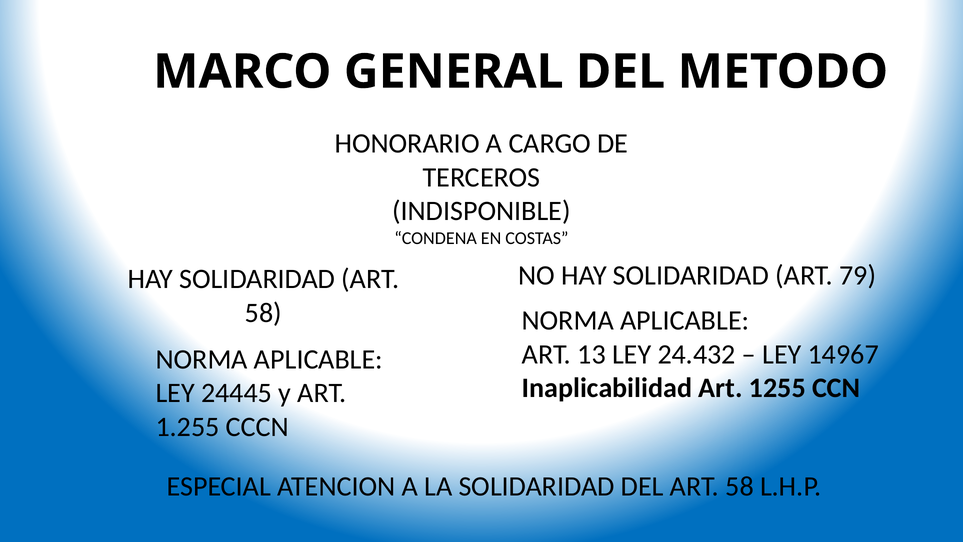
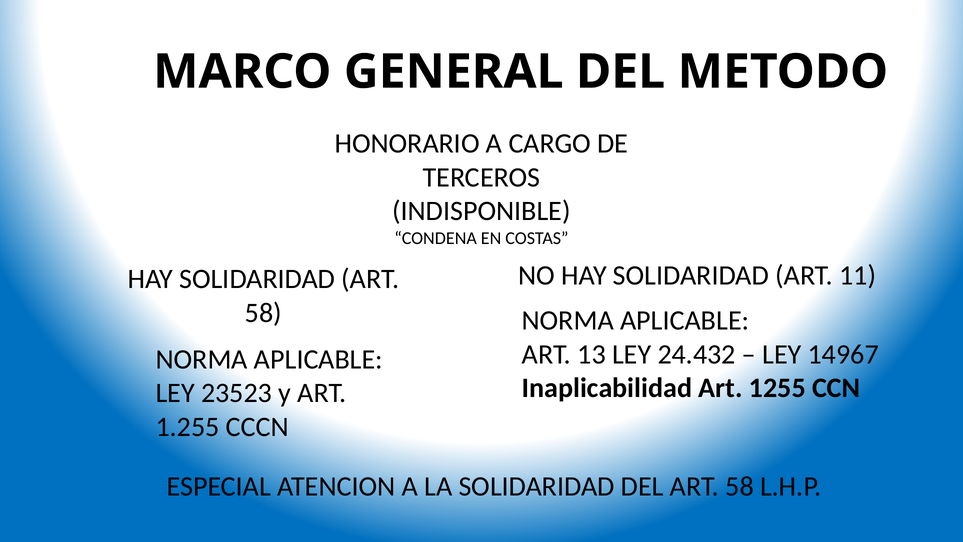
79: 79 -> 11 (858, 275)
24445: 24445 -> 23523 (237, 393)
